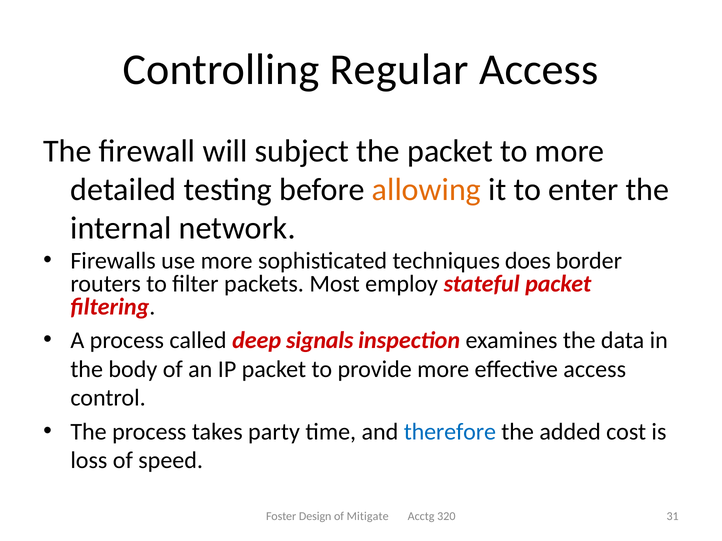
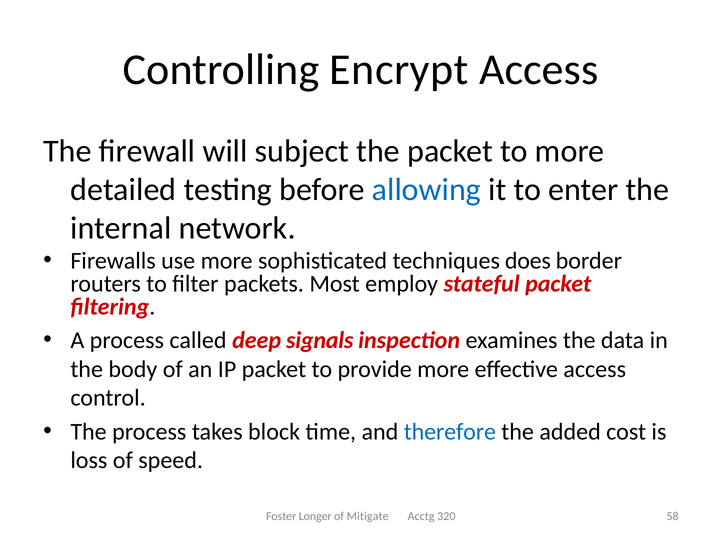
Regular: Regular -> Encrypt (399, 70)
allowing colour: orange -> blue (426, 190)
party: party -> block (274, 432)
Design: Design -> Longer (315, 517)
31: 31 -> 58 (673, 517)
